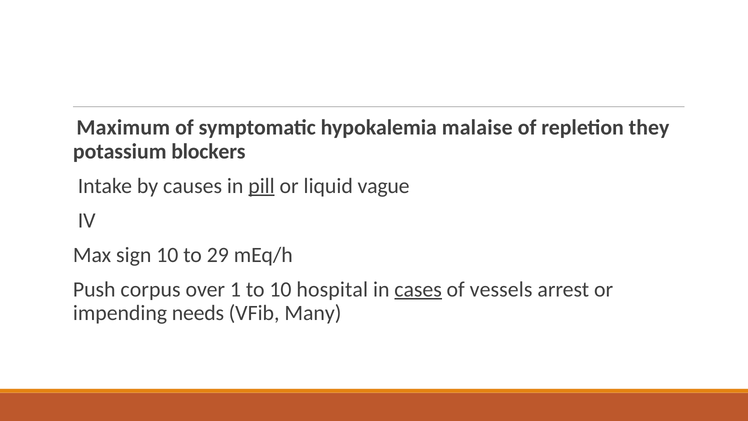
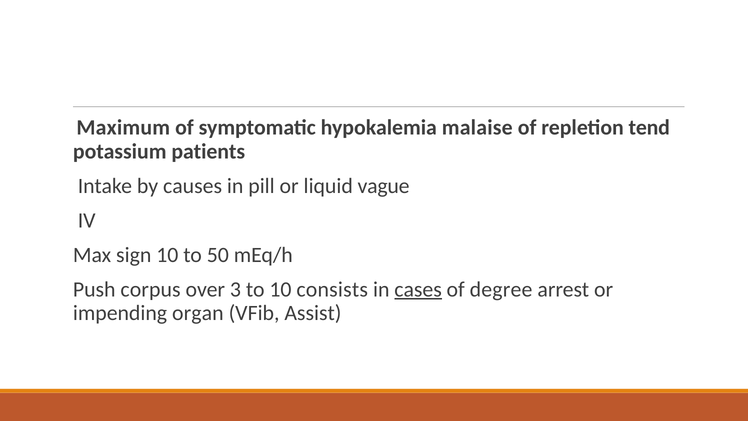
they: they -> tend (649, 128)
blockers: blockers -> patients (208, 151)
pill underline: present -> none (262, 186)
29: 29 -> 50 (218, 255)
1: 1 -> 3 (235, 289)
hospital: hospital -> consists (332, 289)
vessels: vessels -> degree (501, 289)
needs: needs -> organ (198, 313)
Many: Many -> Assist (313, 313)
